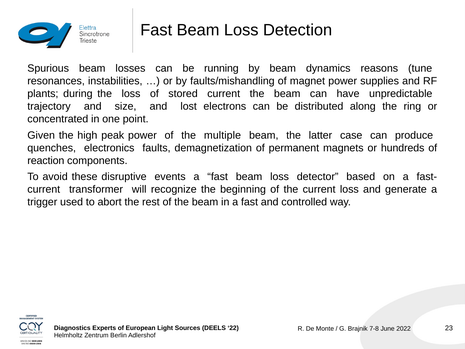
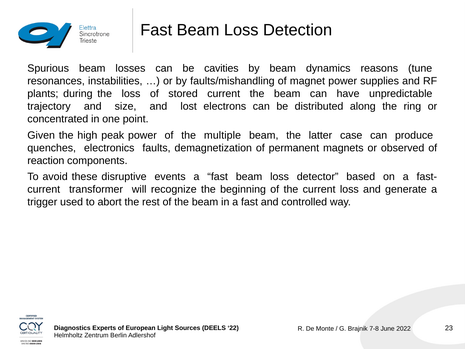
running: running -> cavities (221, 68)
hundreds: hundreds -> observed (403, 148)
